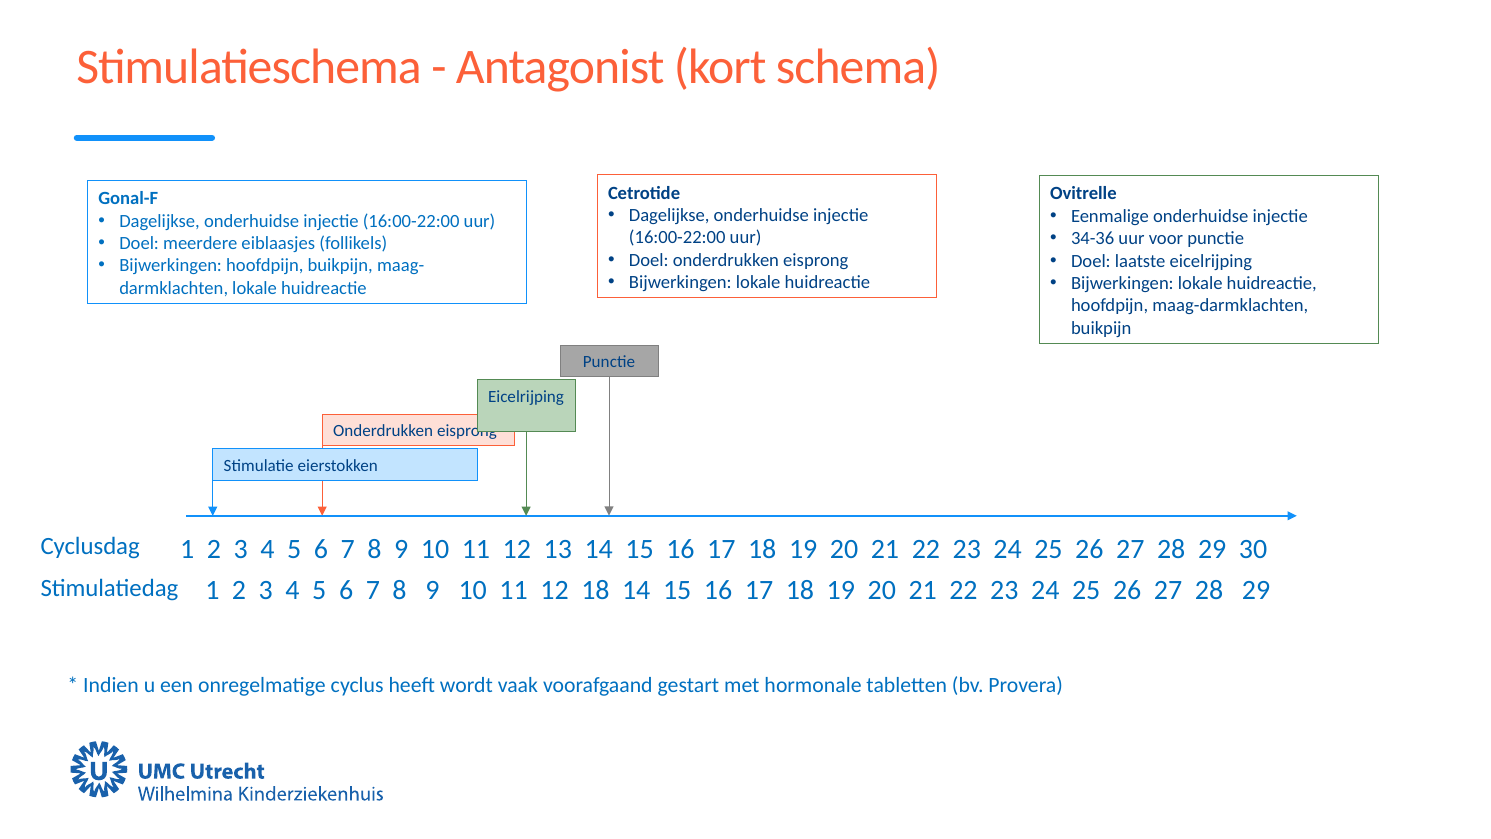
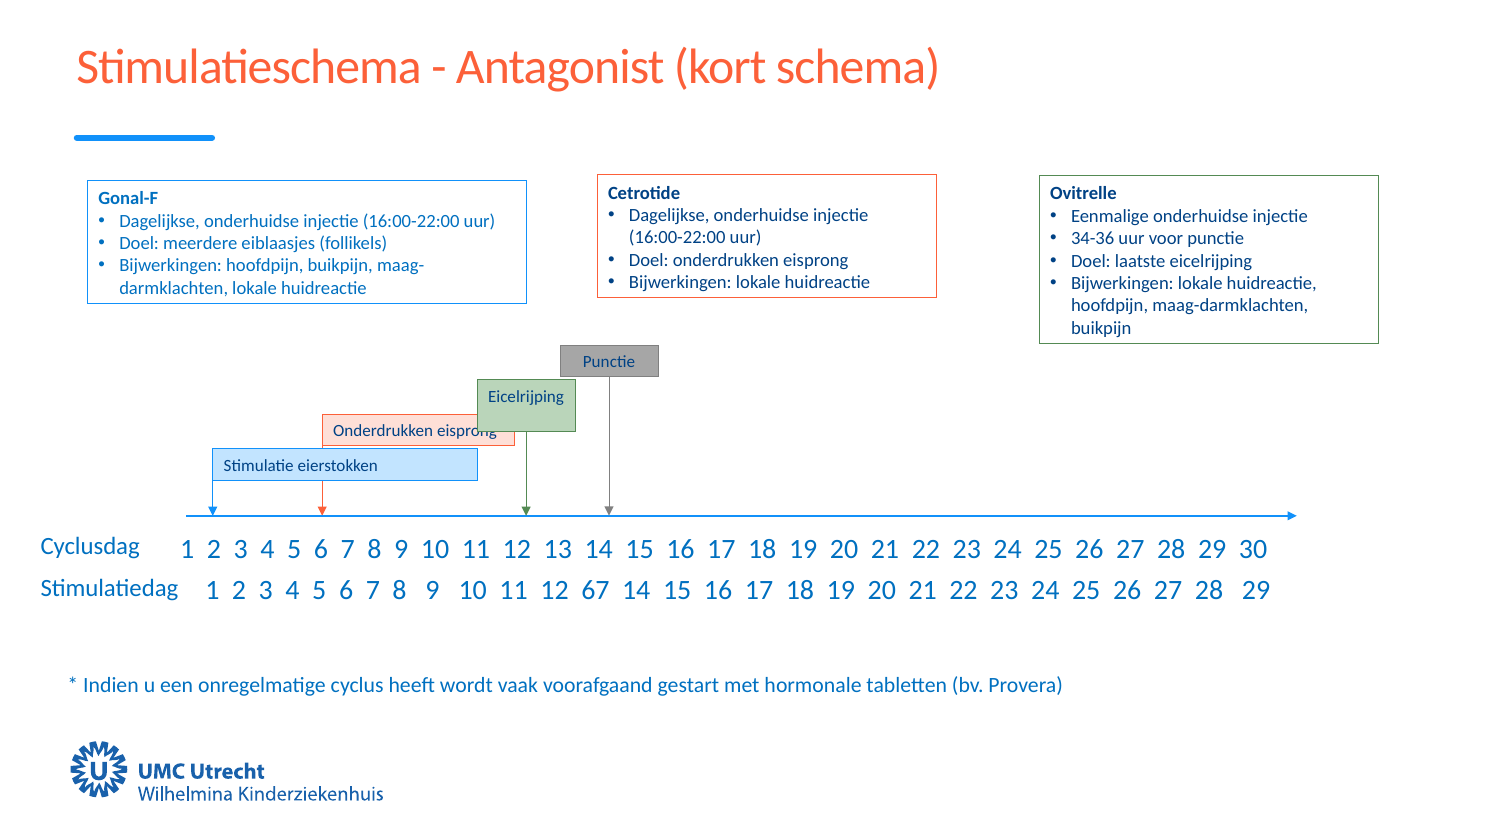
12 18: 18 -> 67 (595, 590)
